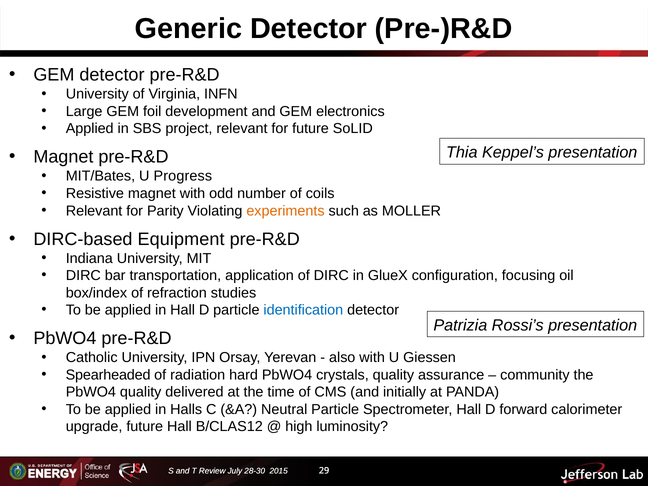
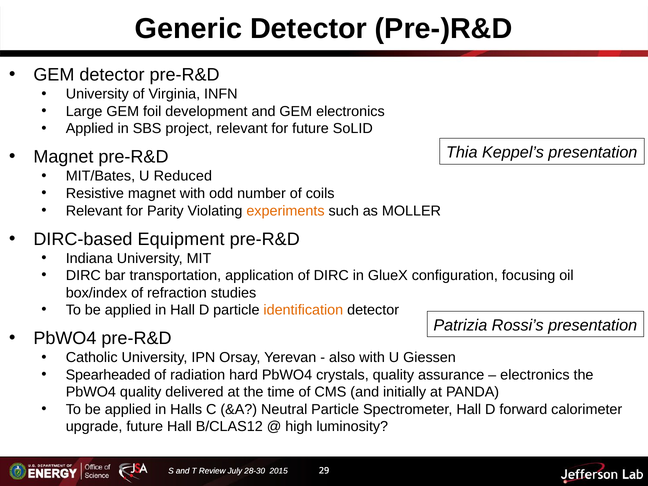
Progress: Progress -> Reduced (183, 176)
identification colour: blue -> orange (303, 310)
community: community -> electronics (535, 375)
